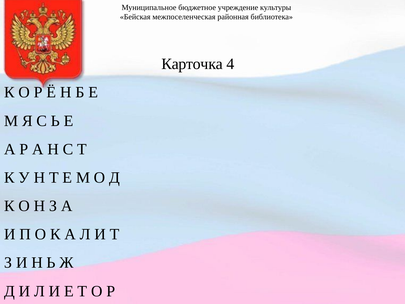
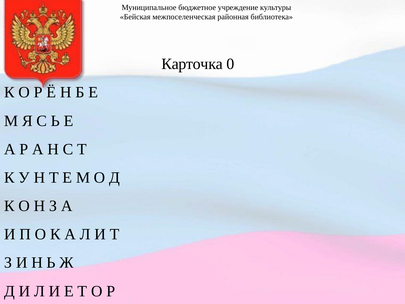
4: 4 -> 0 (231, 64)
